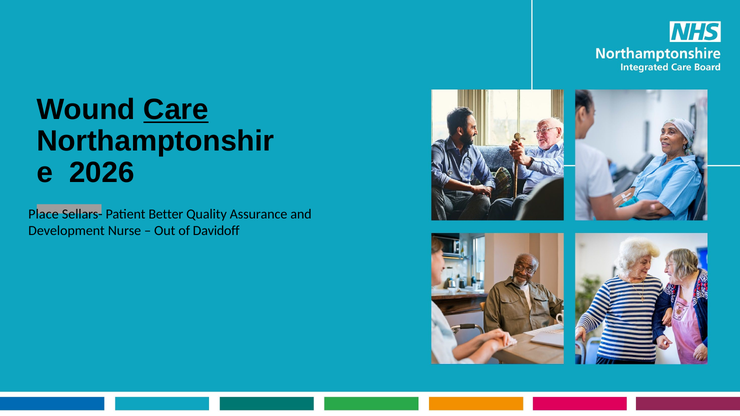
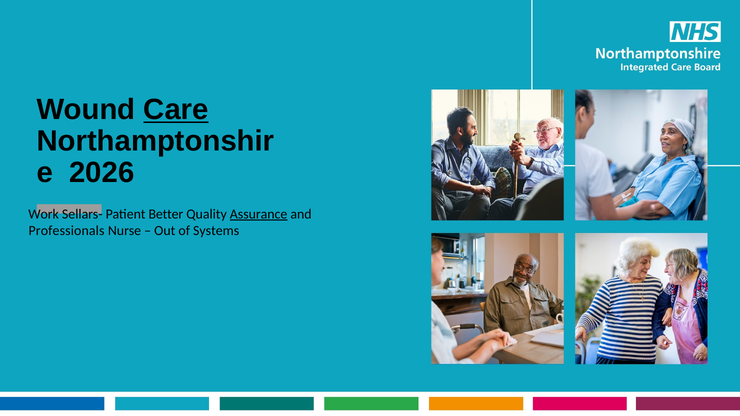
Place: Place -> Work (44, 214)
Assurance underline: none -> present (259, 214)
Development: Development -> Professionals (66, 231)
Davidoff: Davidoff -> Systems (216, 231)
